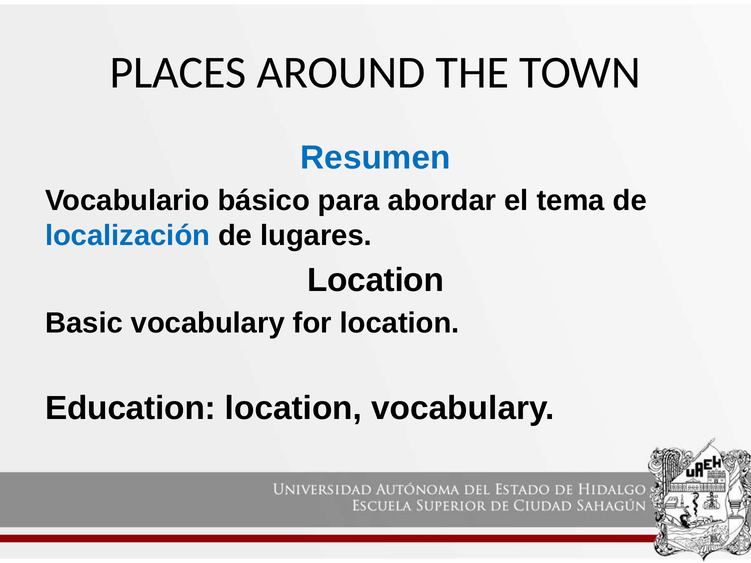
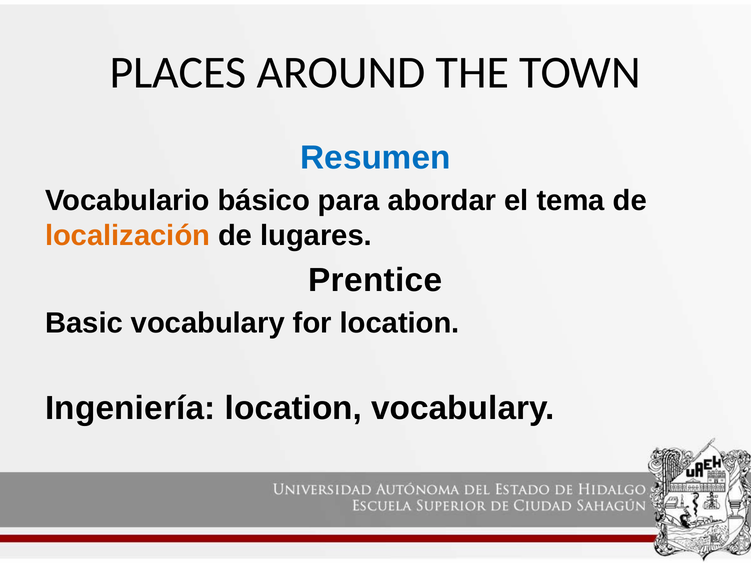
localización colour: blue -> orange (128, 236)
Location: Location -> Prentice (375, 280)
Education: Education -> Ingeniería (130, 409)
